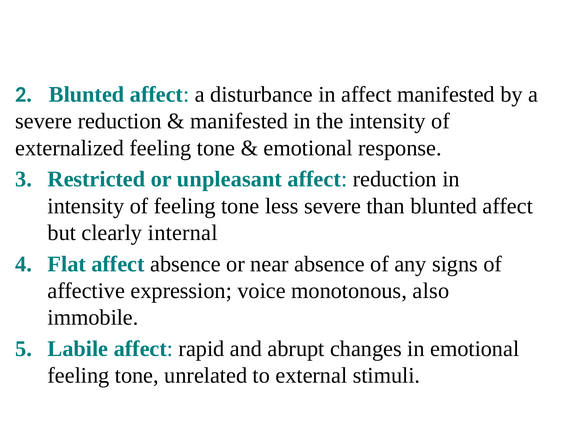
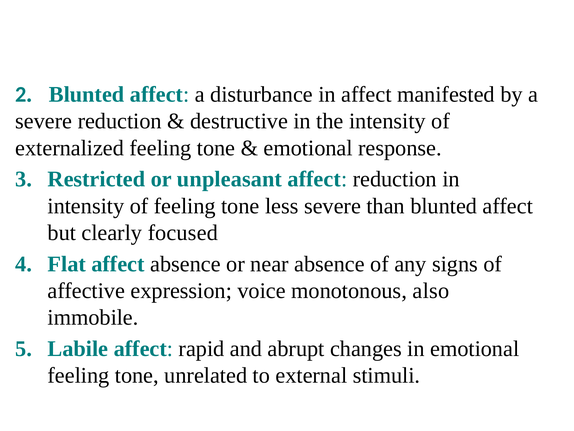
manifested: manifested -> destructive (239, 121)
internal: internal -> focused (183, 232)
